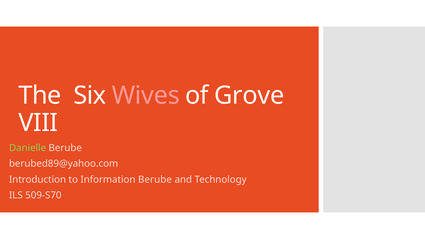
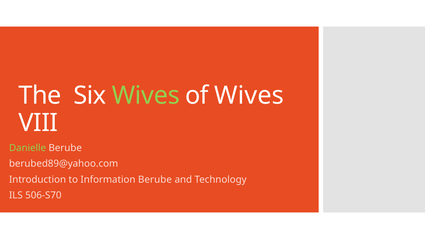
Wives colour: pink -> light green (146, 96)
of Grove: Grove -> Wives (249, 96)
509-S70: 509-S70 -> 506-S70 (43, 195)
